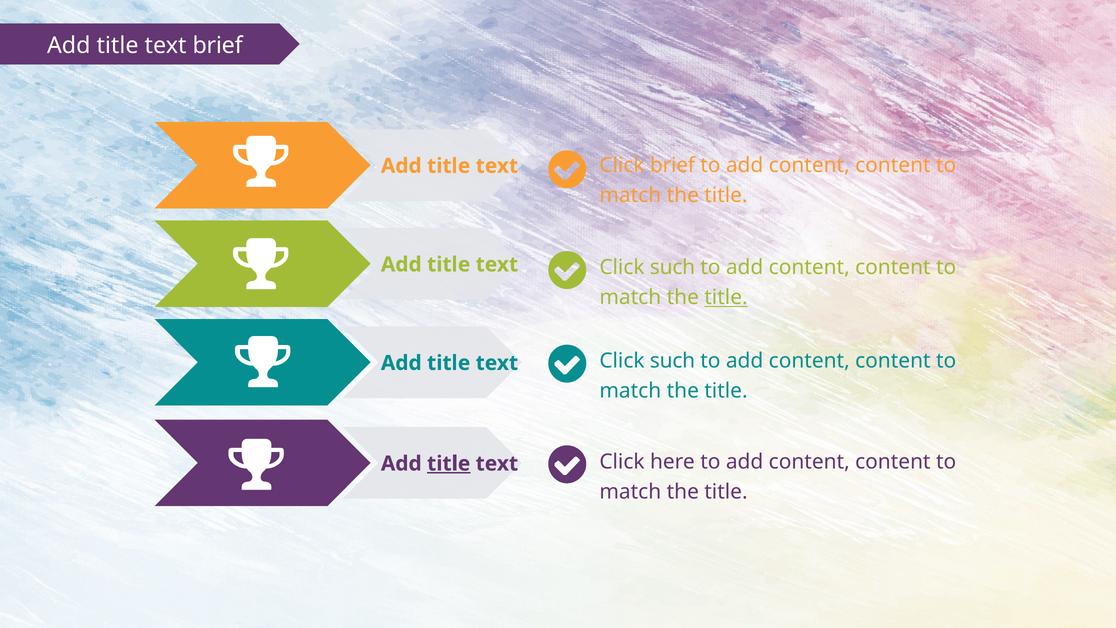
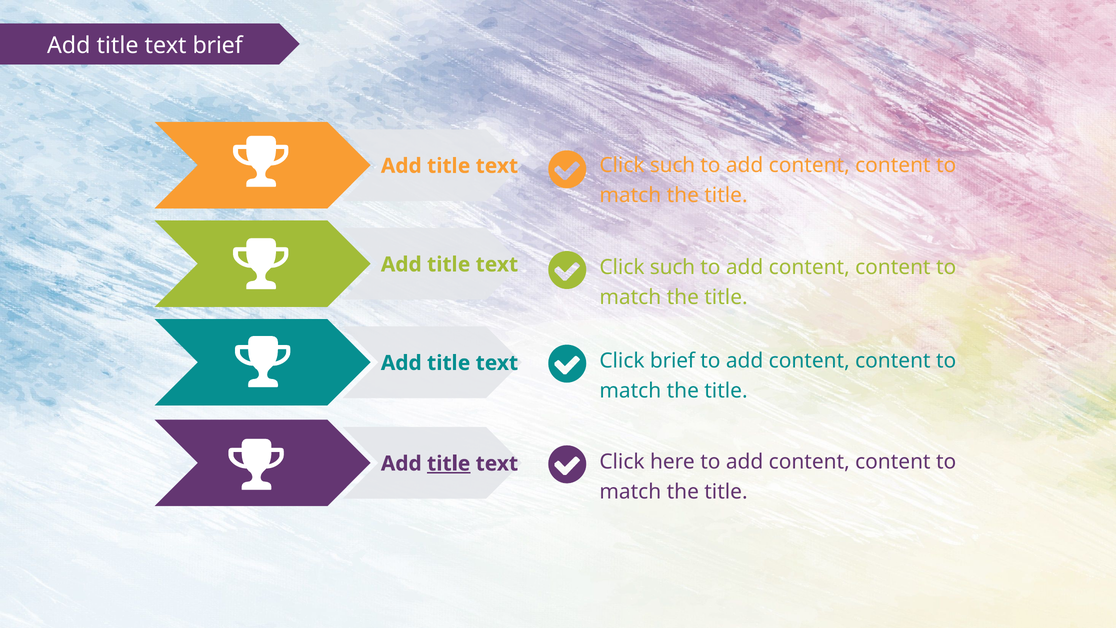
brief: brief -> such (673, 165)
title underline: present -> none (726, 297)
such: such -> brief (673, 361)
